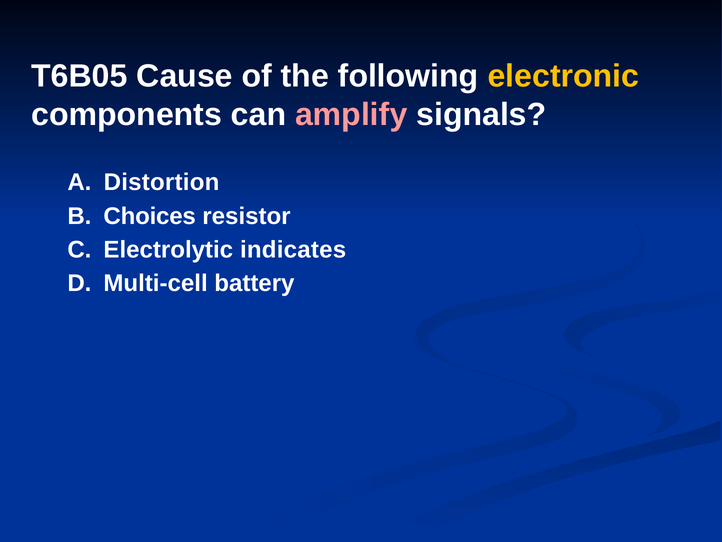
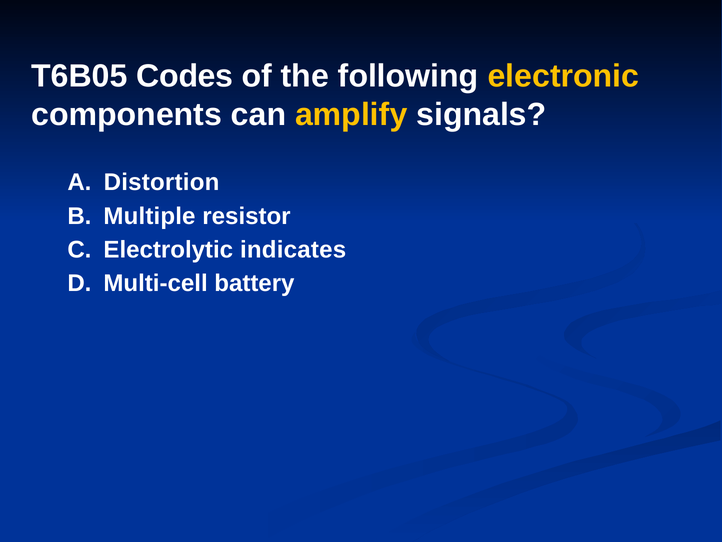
Cause: Cause -> Codes (185, 76)
amplify colour: pink -> yellow (351, 115)
Choices: Choices -> Multiple (149, 216)
